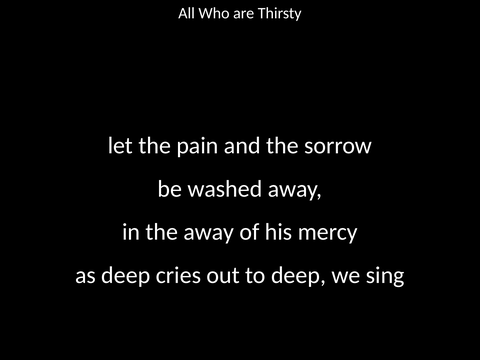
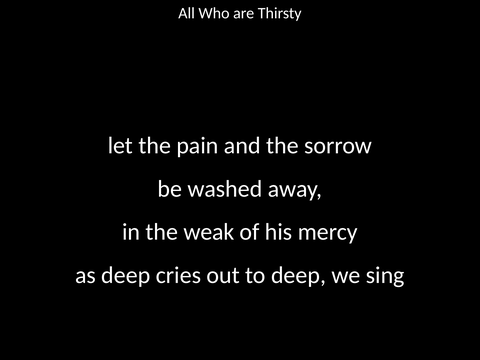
the away: away -> weak (209, 232)
